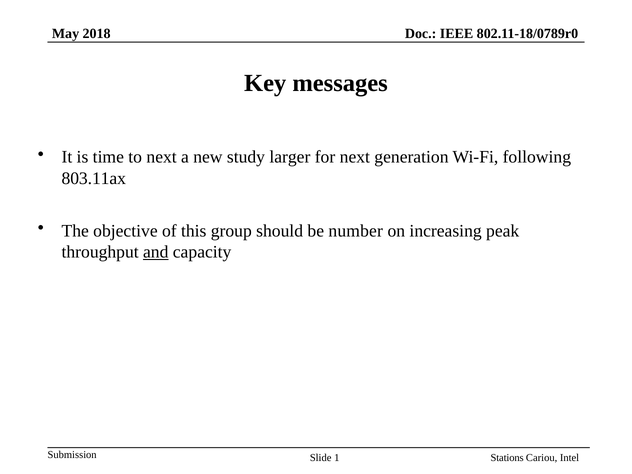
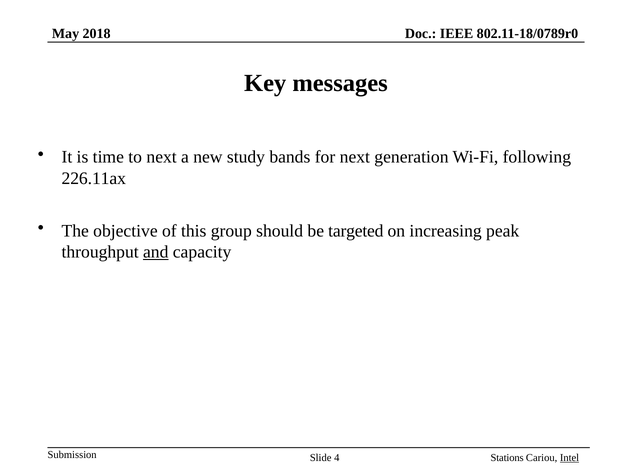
larger: larger -> bands (290, 157)
803.11ax: 803.11ax -> 226.11ax (94, 178)
number: number -> targeted (356, 231)
1: 1 -> 4 (337, 458)
Intel underline: none -> present (570, 458)
